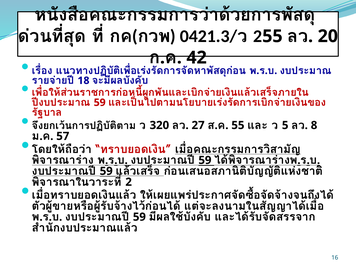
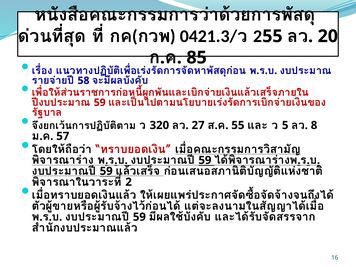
42: 42 -> 85 (197, 58)
18: 18 -> 58 (83, 81)
